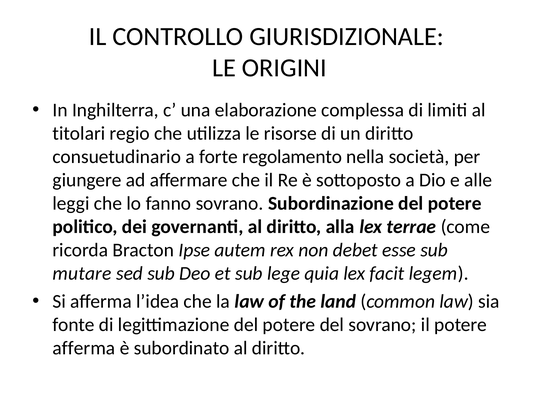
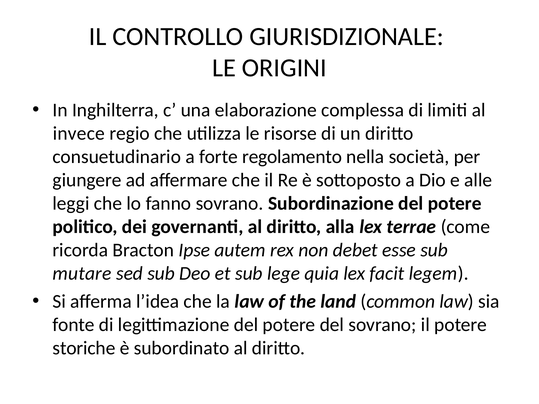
titolari: titolari -> invece (79, 133)
afferma: afferma -> storiche (84, 348)
